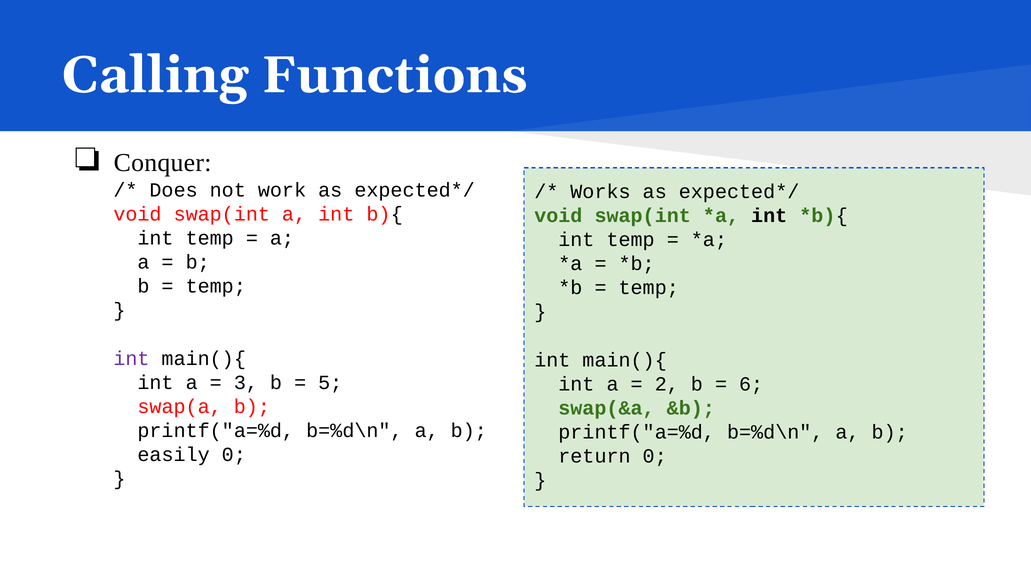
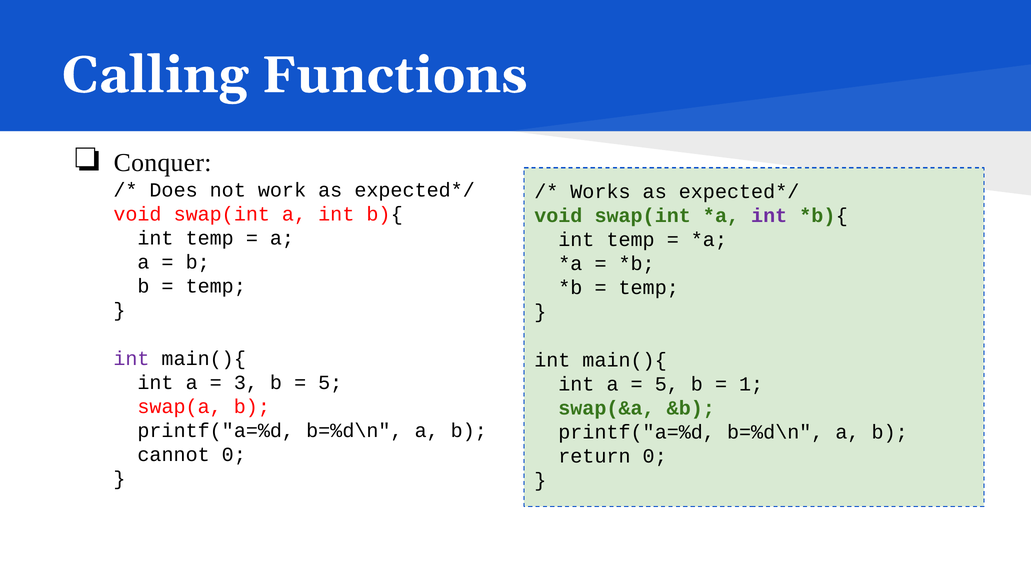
int colour: black -> purple (769, 216)
2: 2 -> 5 (667, 384)
6: 6 -> 1 (751, 384)
easily: easily -> cannot (174, 455)
